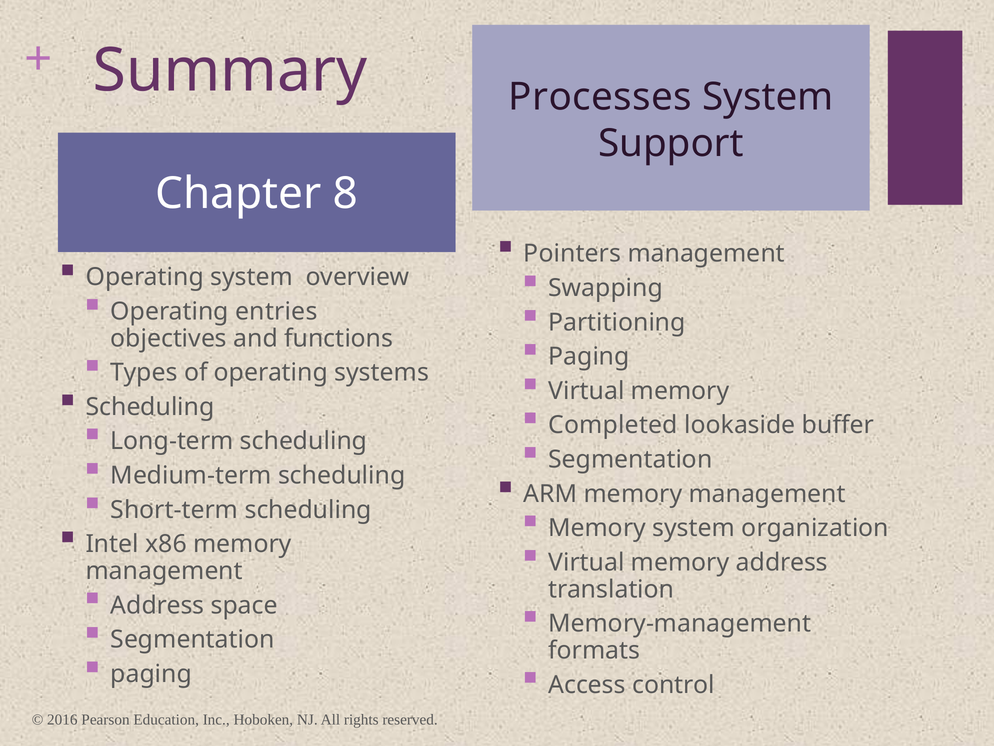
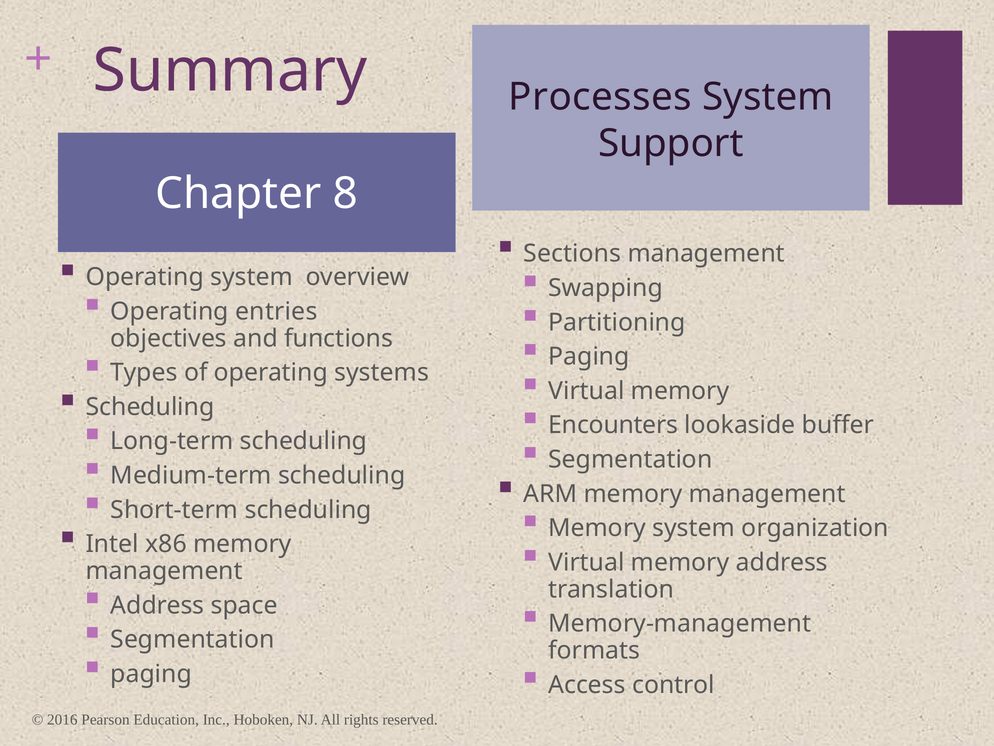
Pointers: Pointers -> Sections (572, 254)
Completed: Completed -> Encounters (613, 425)
